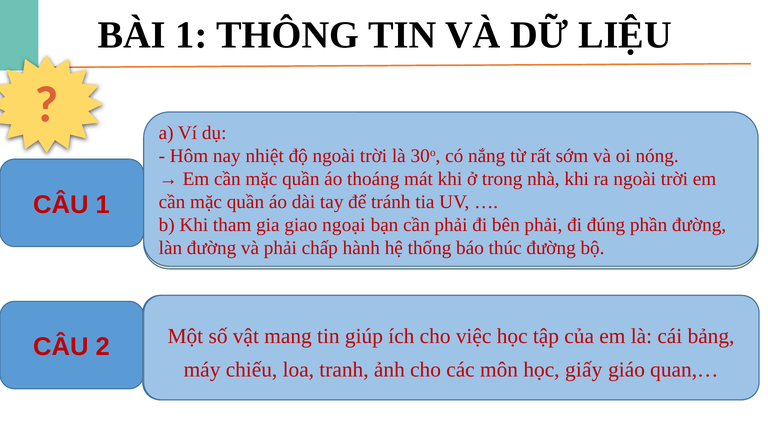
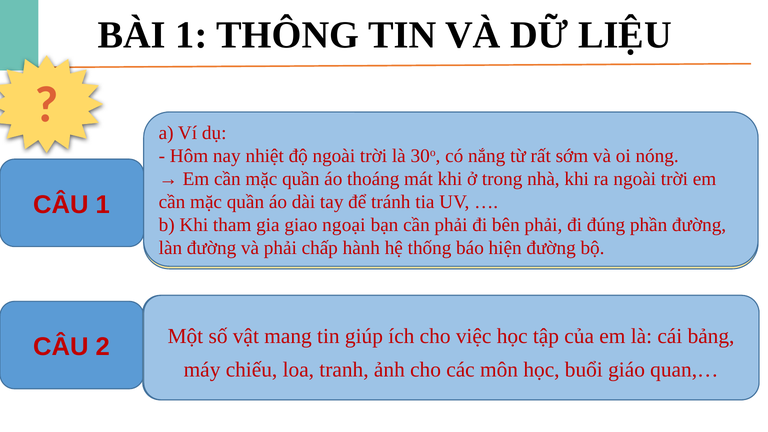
thúc: thúc -> hiện (505, 248)
giấy: giấy -> buổi (584, 370)
